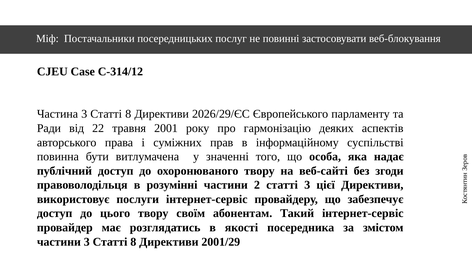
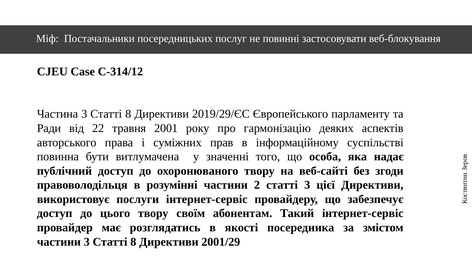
2026/29/ЄС: 2026/29/ЄС -> 2019/29/ЄС (221, 114)
